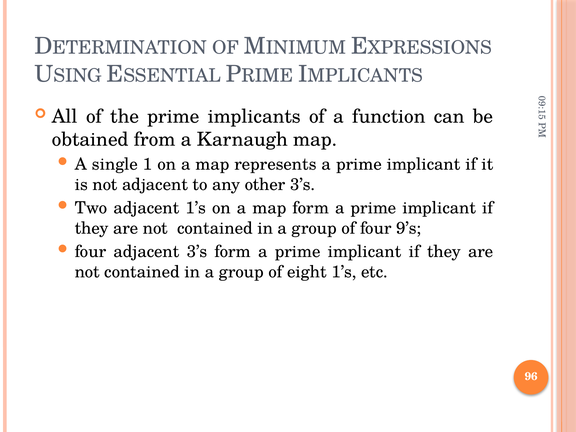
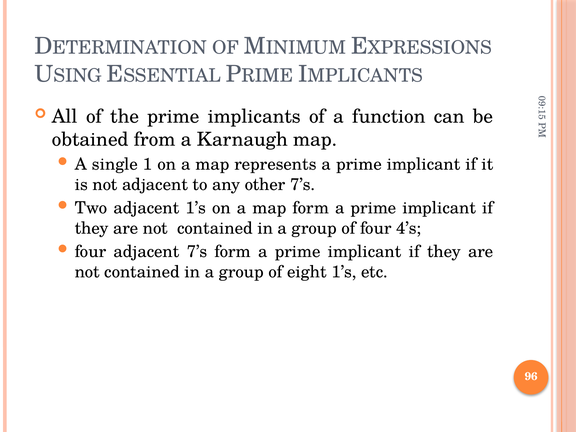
other 3’s: 3’s -> 7’s (303, 184)
9’s: 9’s -> 4’s (409, 228)
adjacent 3’s: 3’s -> 7’s (197, 252)
